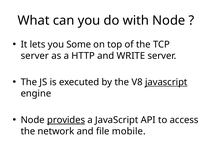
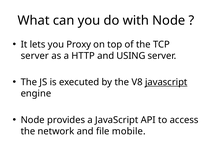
Some: Some -> Proxy (79, 44)
WRITE: WRITE -> USING (131, 56)
provides underline: present -> none (66, 120)
